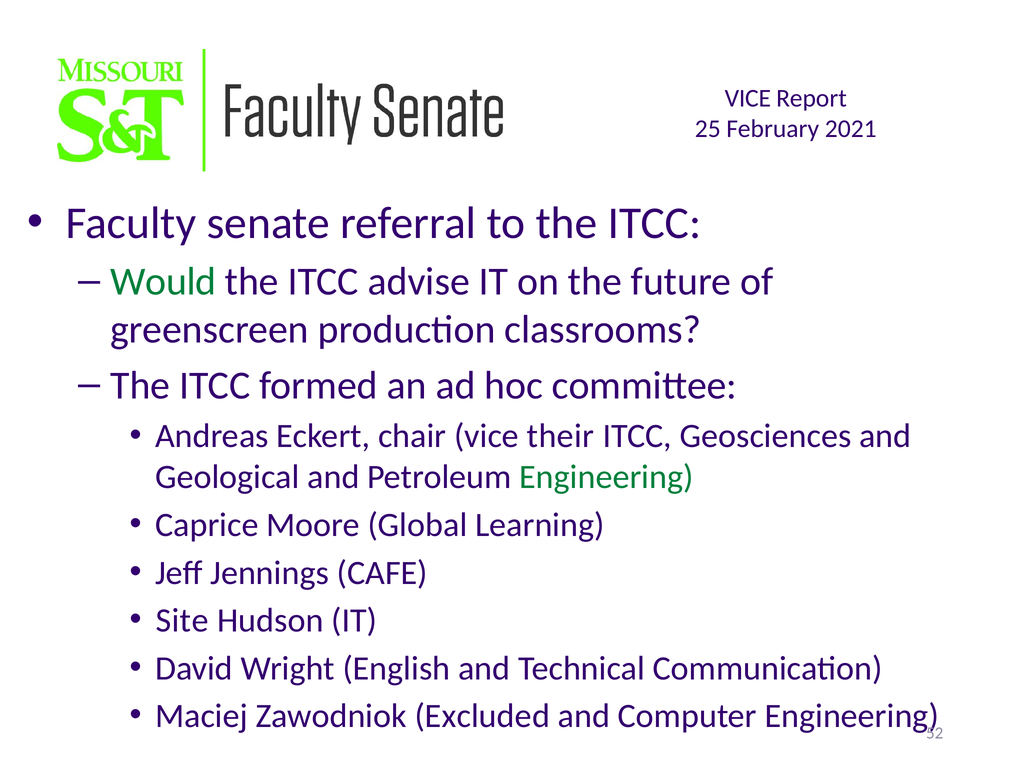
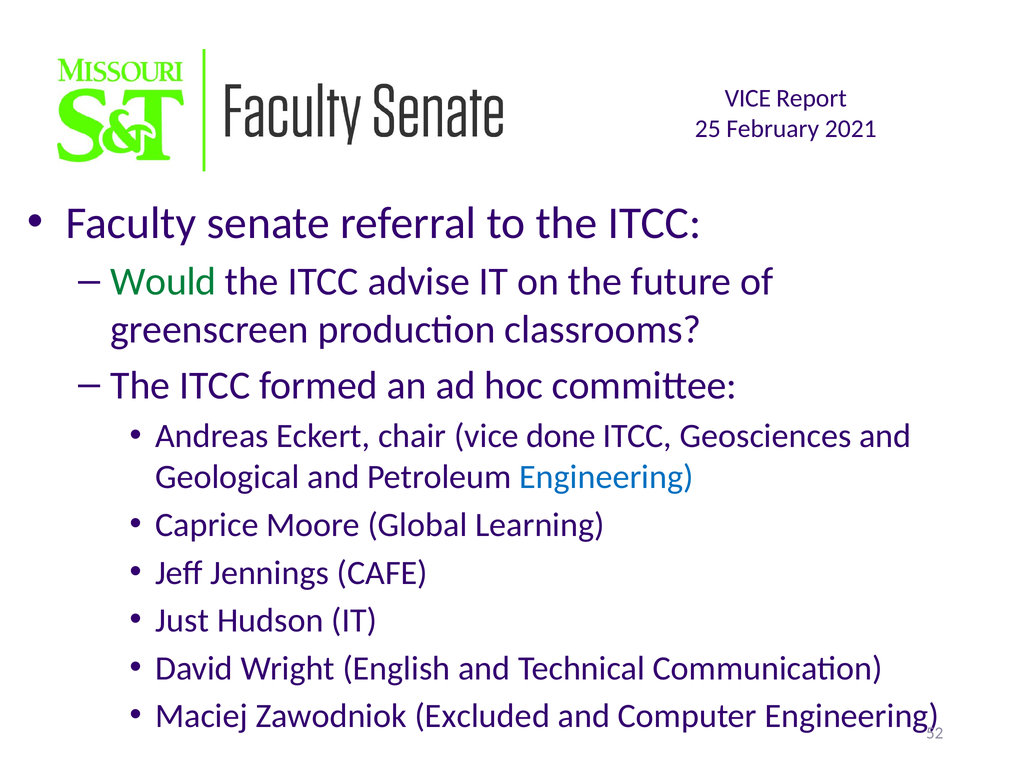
their: their -> done (561, 436)
Engineering colour: green -> blue (606, 477)
Site: Site -> Just (182, 621)
